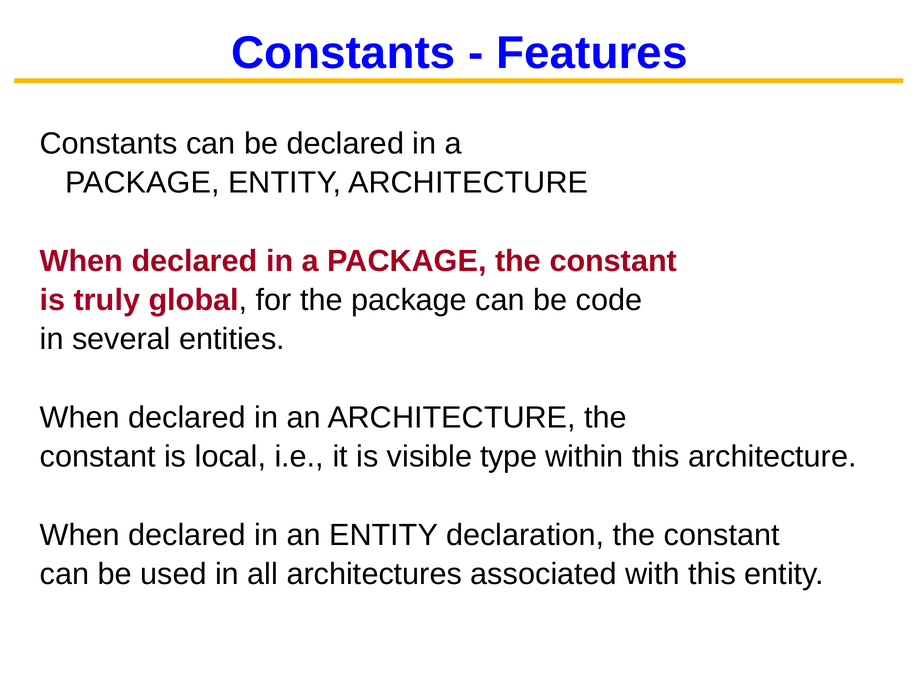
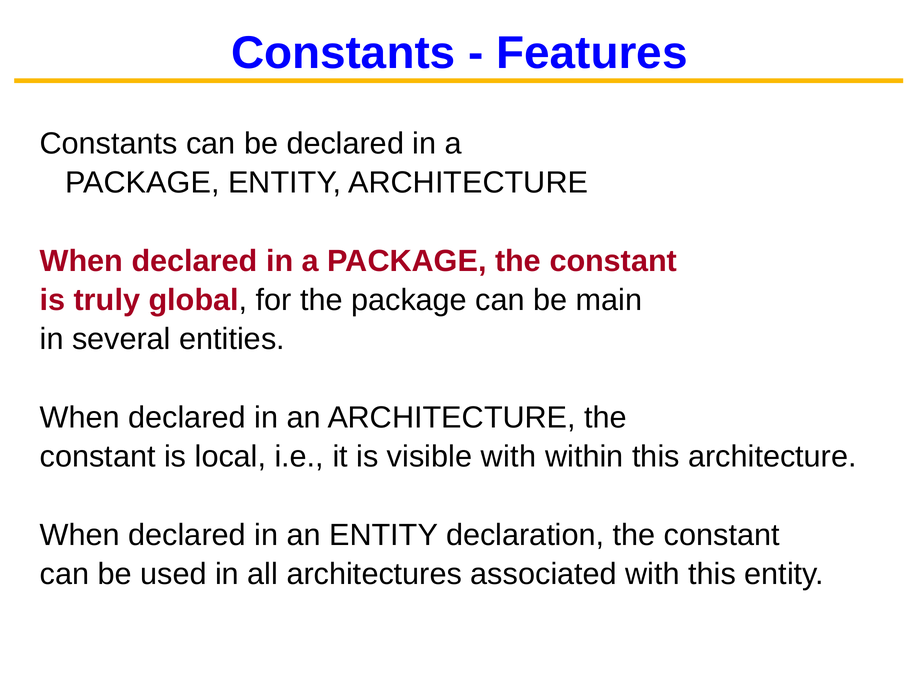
code: code -> main (609, 300)
visible type: type -> with (508, 457)
